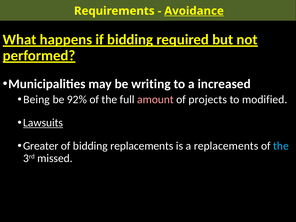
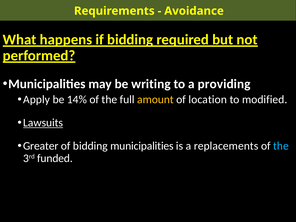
Avoidance underline: present -> none (194, 11)
increased: increased -> providing (224, 84)
Being: Being -> Apply (37, 100)
92%: 92% -> 14% (77, 100)
amount colour: pink -> yellow (155, 100)
projects: projects -> location (208, 100)
bidding replacements: replacements -> municipalities (142, 146)
missed: missed -> funded (55, 158)
